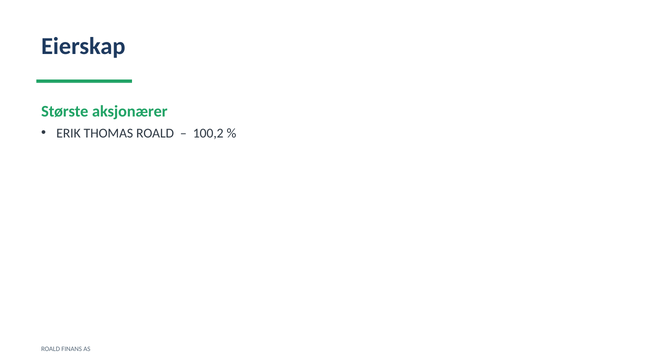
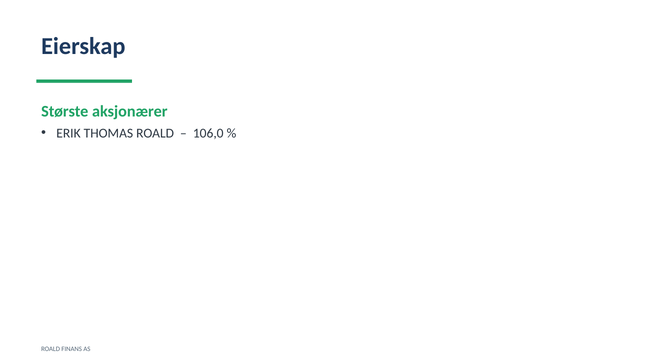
100,2: 100,2 -> 106,0 (208, 133)
